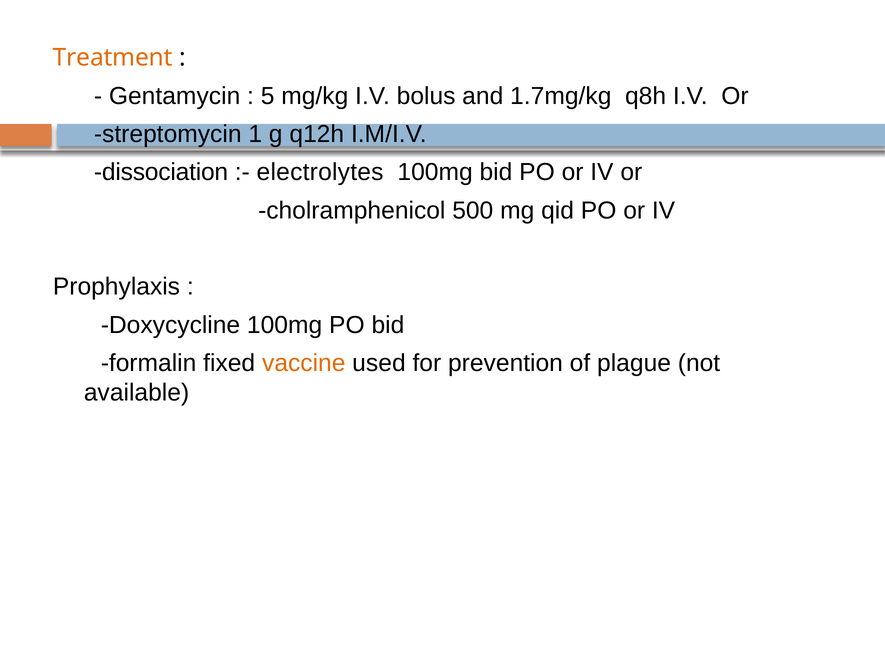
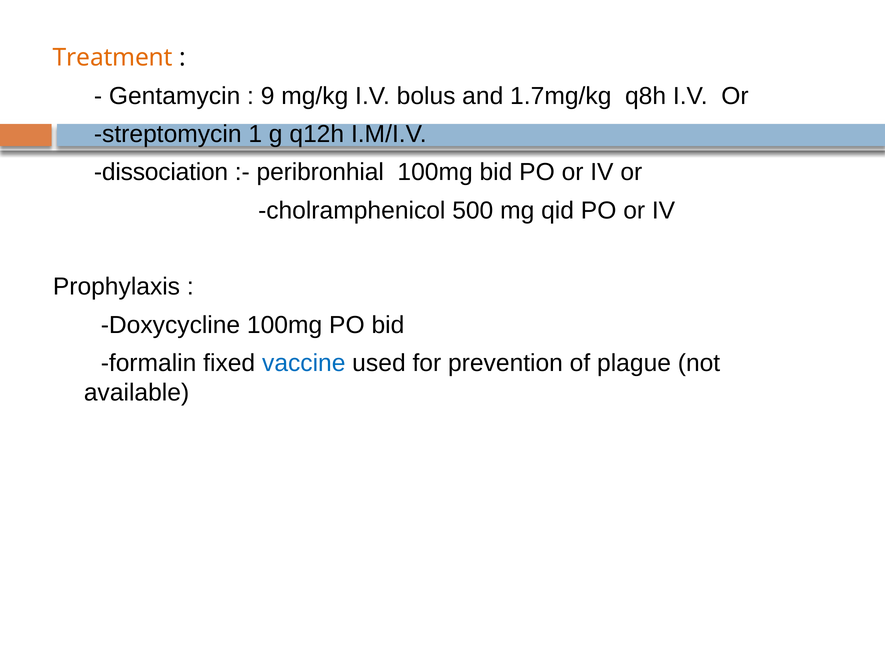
5: 5 -> 9 (268, 96)
electrolytes: electrolytes -> peribronhial (320, 172)
vaccine colour: orange -> blue (304, 363)
